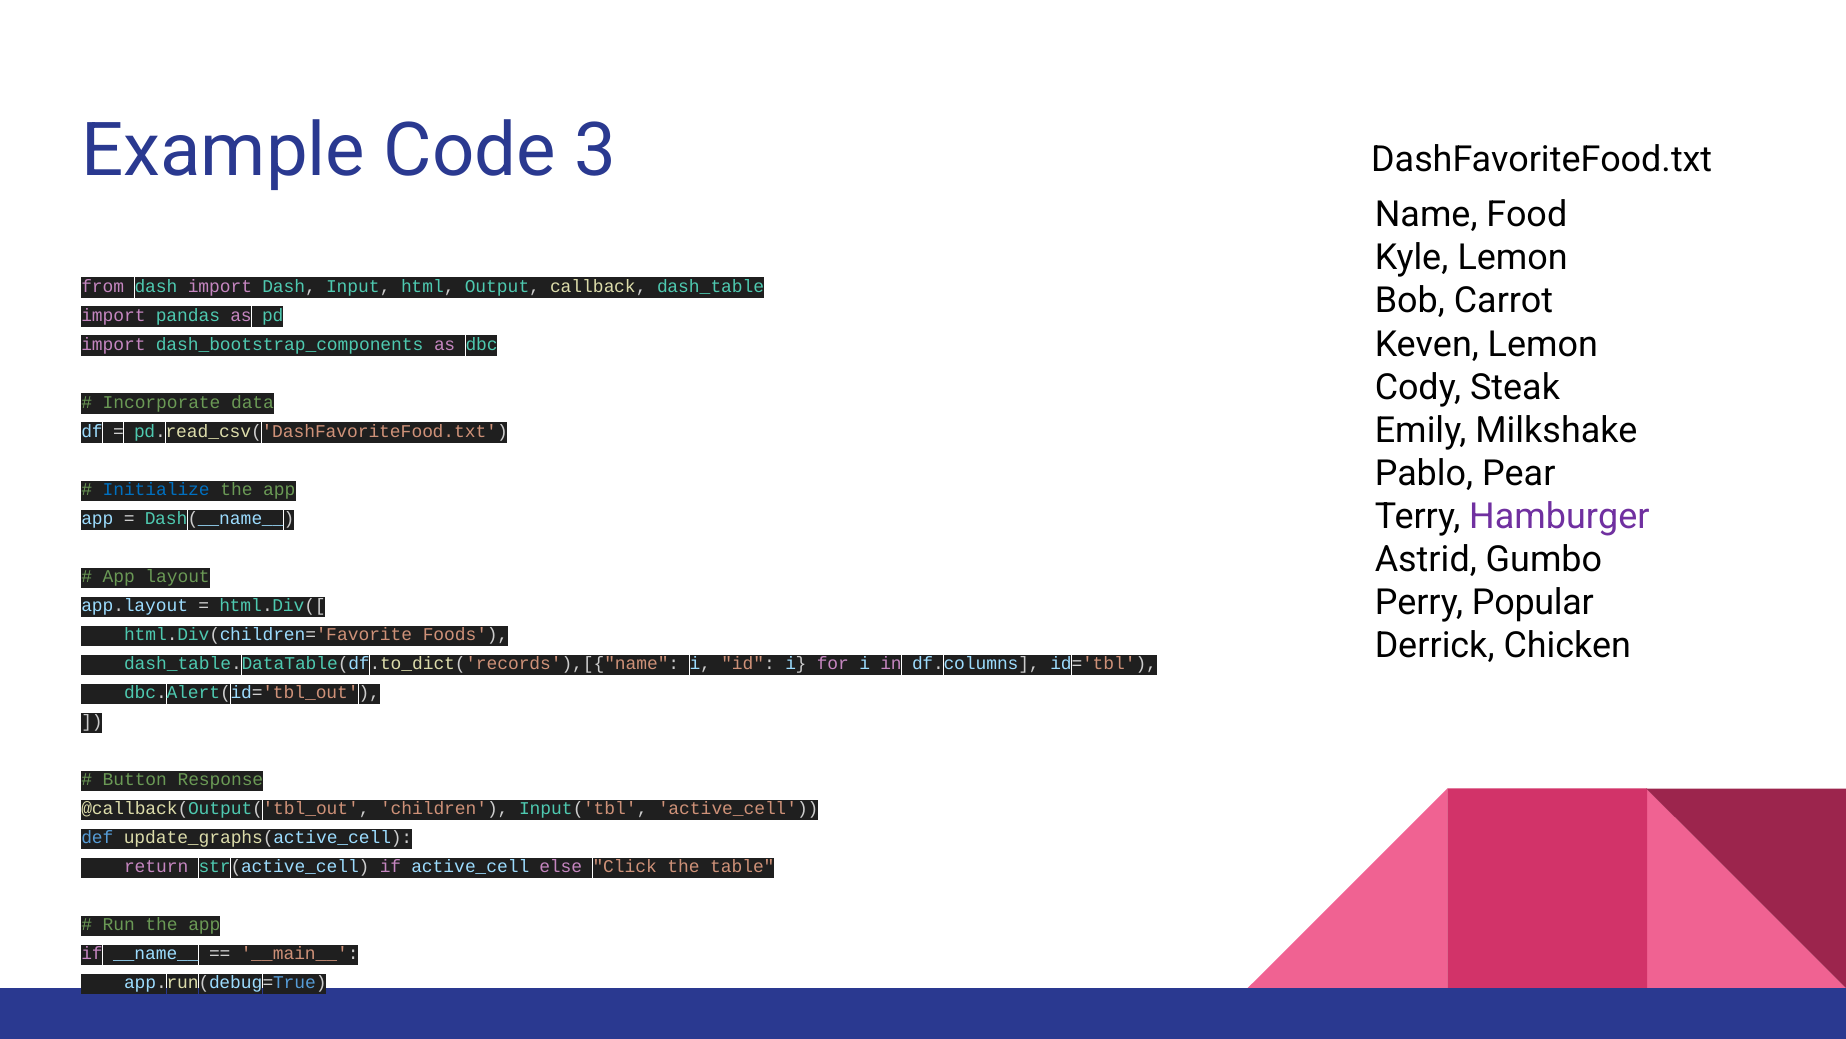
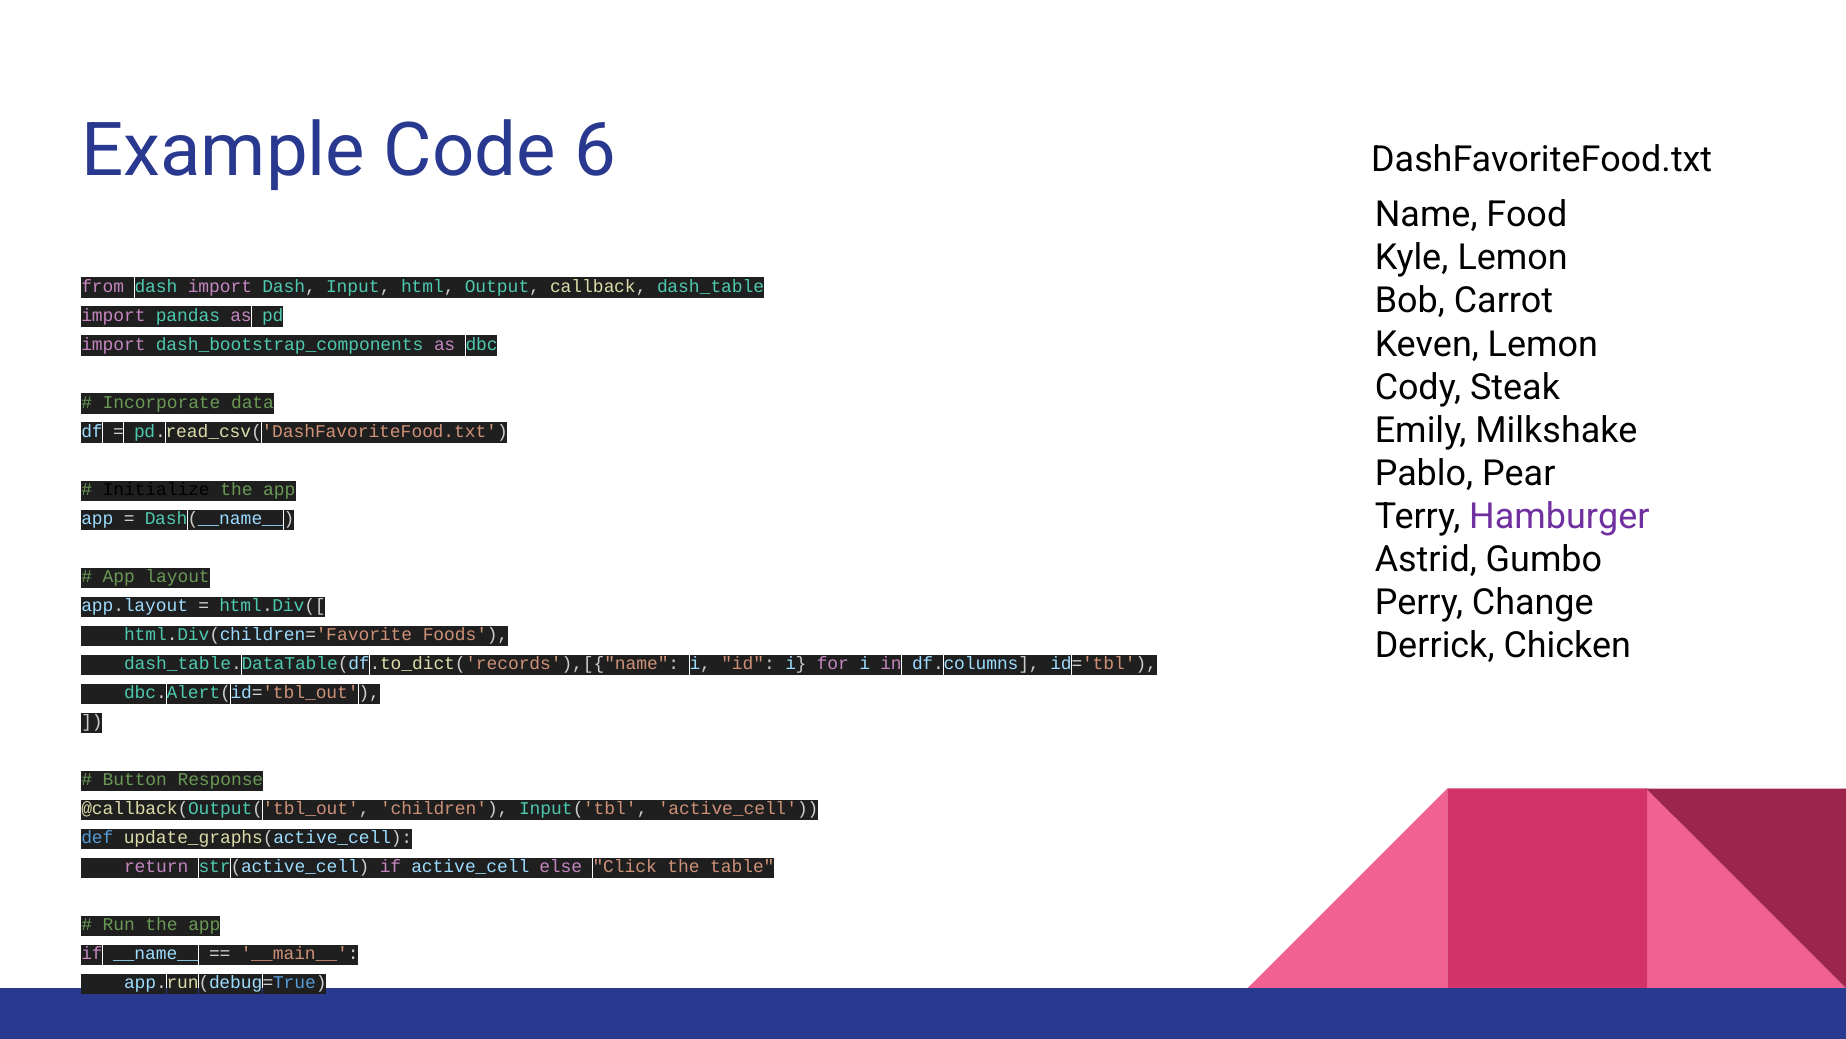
3: 3 -> 6 (595, 151)
Initialize colour: blue -> black (156, 489)
Popular: Popular -> Change (1533, 603)
